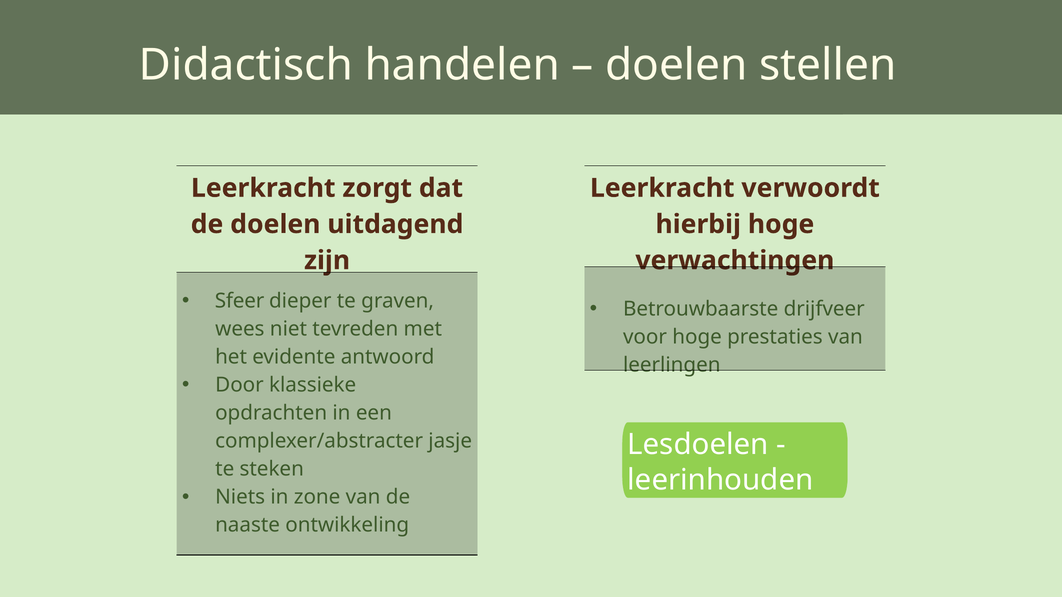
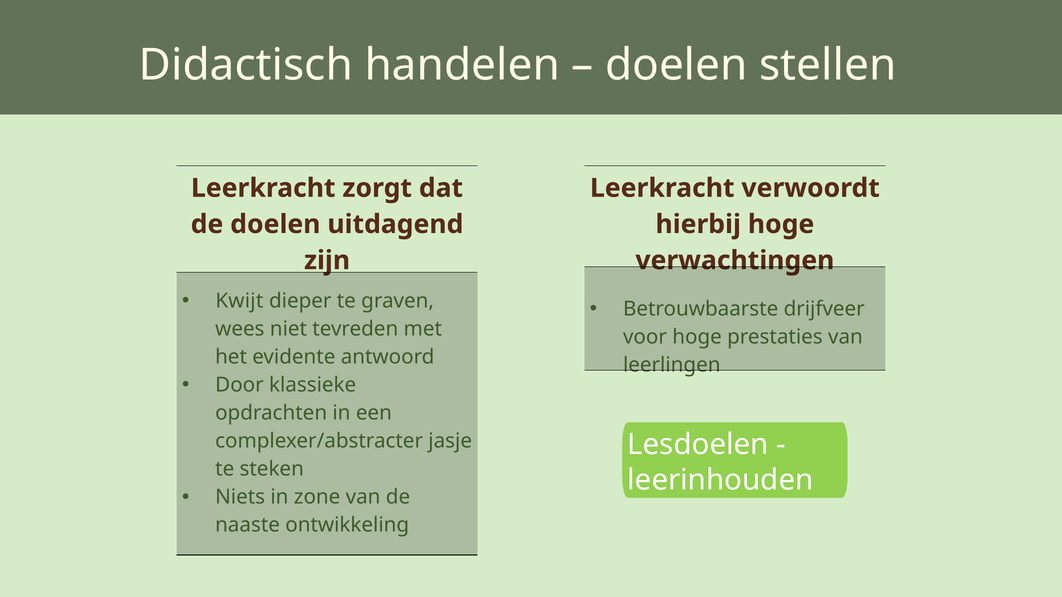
Sfeer: Sfeer -> Kwijt (239, 301)
